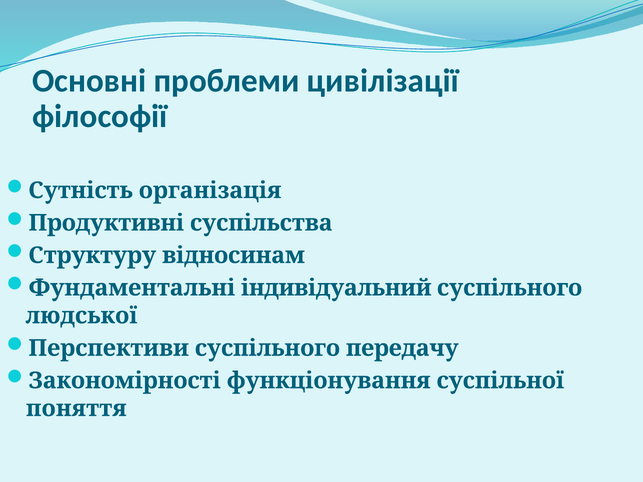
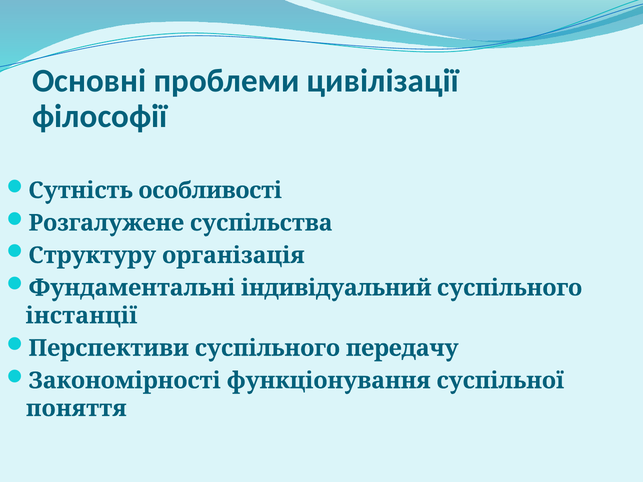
організація: організація -> особливості (210, 191)
Продуктивні: Продуктивні -> Розгалужене (106, 223)
відносинам: відносинам -> організація (233, 256)
людської: людської -> інстанції (82, 316)
